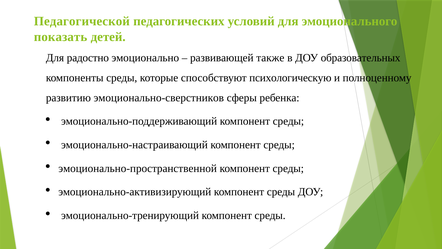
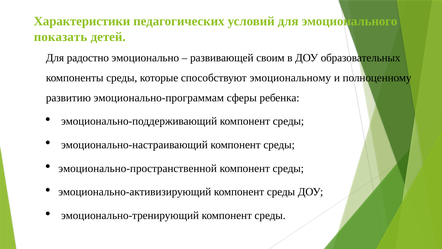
Педагогической: Педагогической -> Характеристики (82, 21)
также: также -> своим (270, 58)
психологическую: психологическую -> эмоциональному (290, 78)
эмоционально-сверстников: эмоционально-сверстников -> эмоционально-программам (159, 98)
